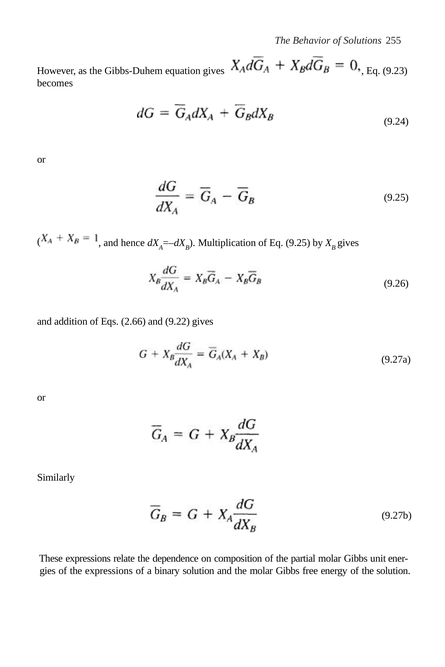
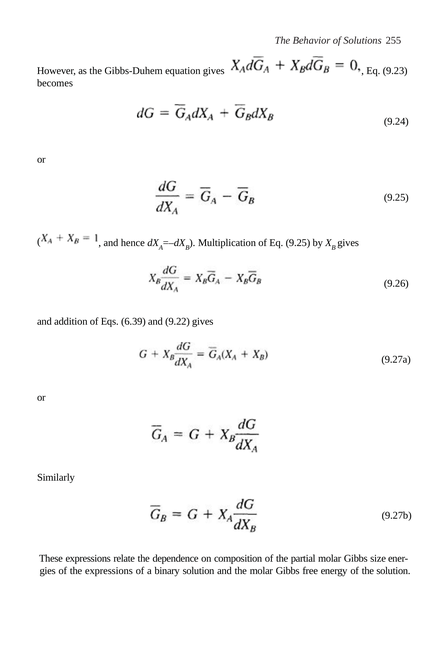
2.66: 2.66 -> 6.39 (133, 322)
unit: unit -> size (378, 559)
